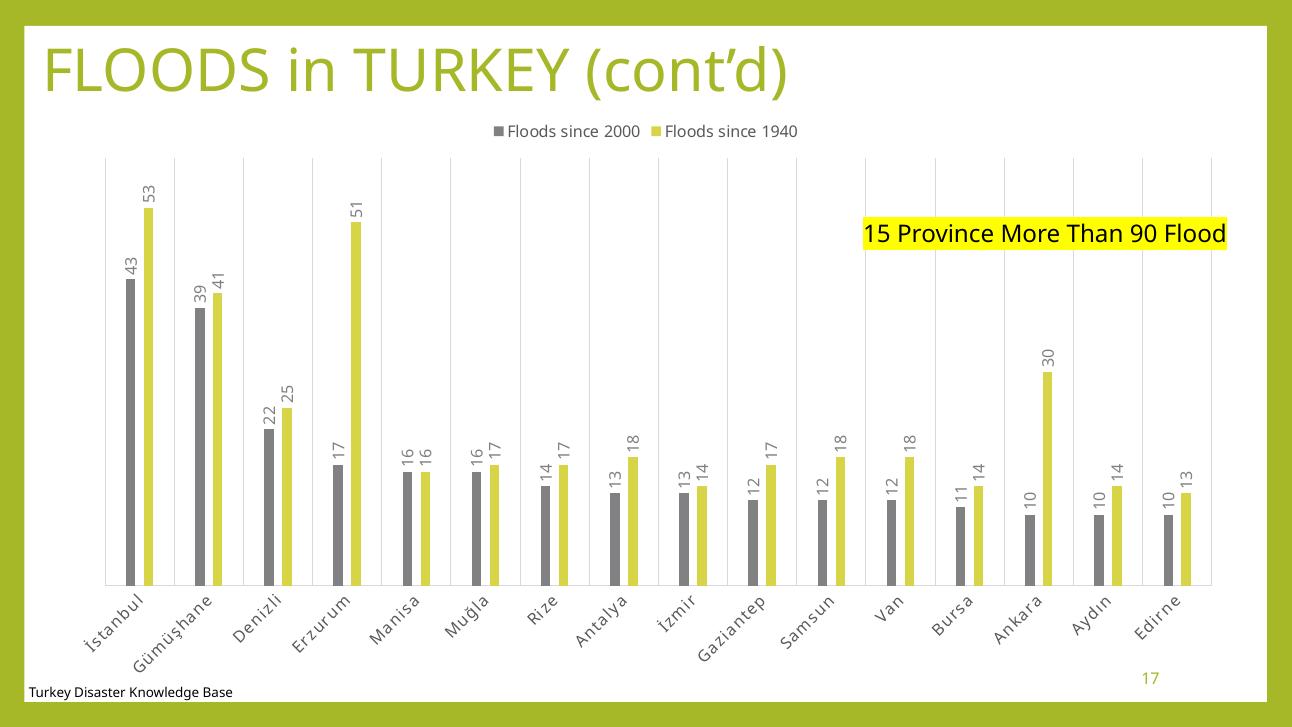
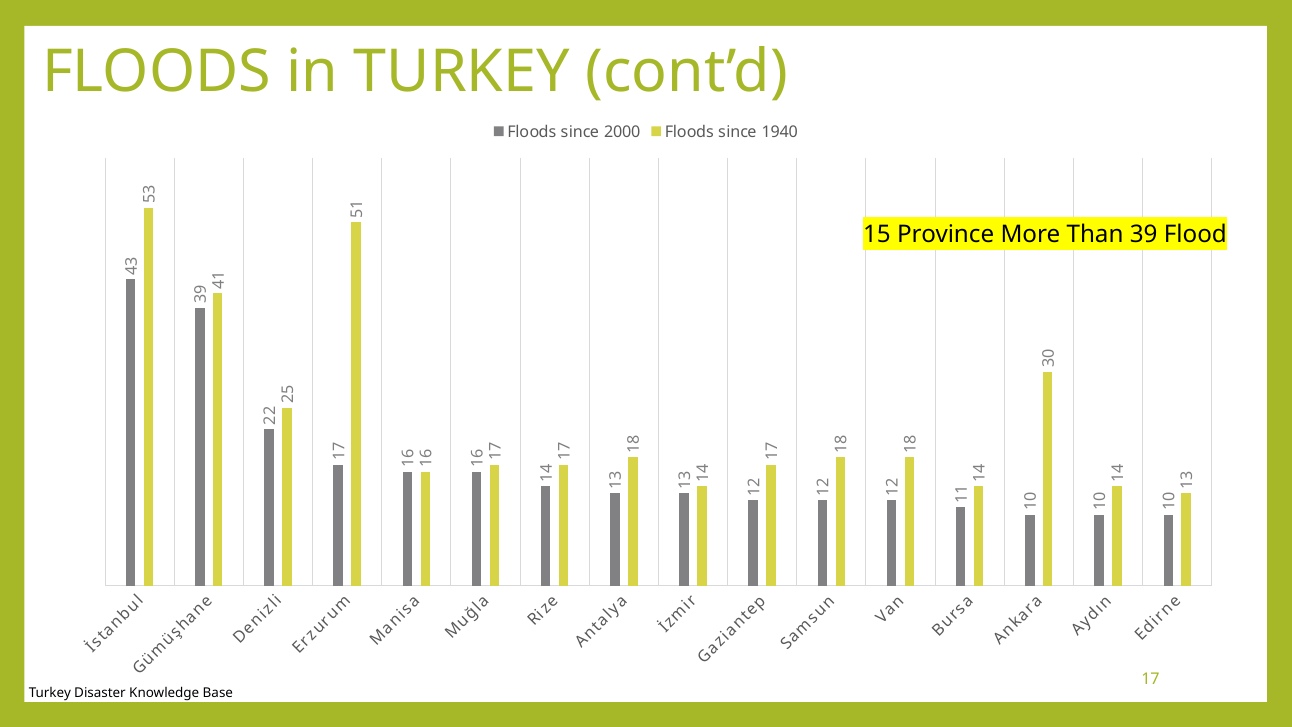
90: 90 -> 39 (1144, 235)
